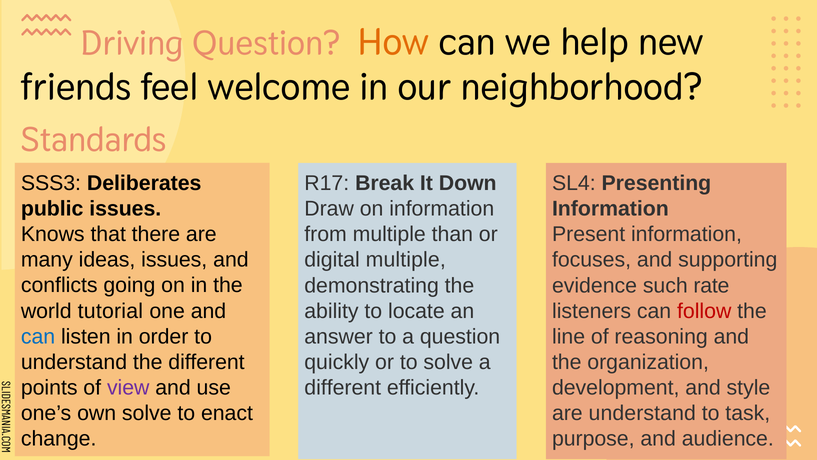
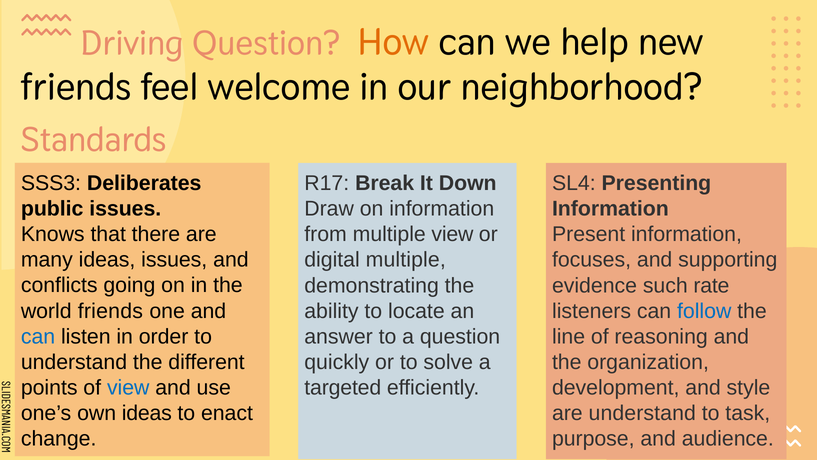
multiple than: than -> view (452, 234)
world tutorial: tutorial -> friends (110, 311)
follow colour: red -> blue (704, 311)
view colour: purple -> blue (128, 387)
different: different -> targeted (343, 387)
own solve: solve -> ideas (147, 413)
